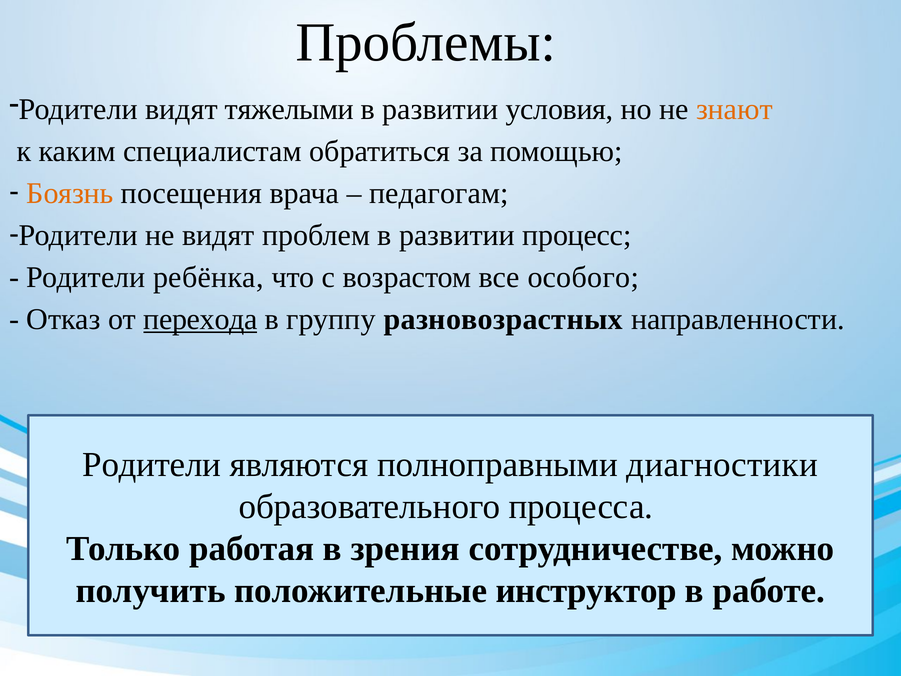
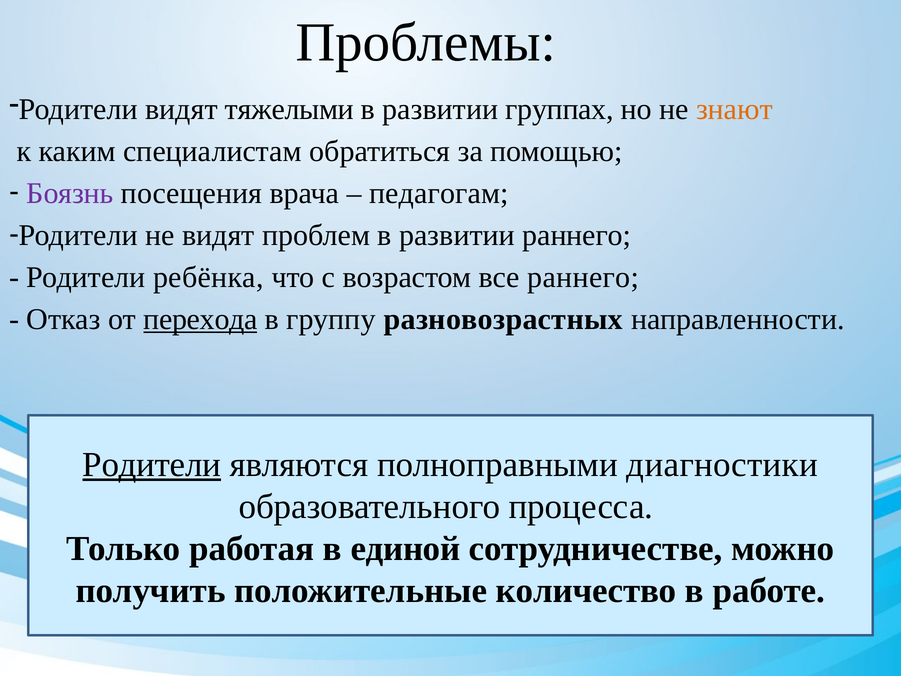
условия: условия -> группах (560, 109)
Боязнь colour: orange -> purple (70, 193)
развитии процесс: процесс -> раннего (577, 235)
все особого: особого -> раннего (583, 277)
Родители underline: none -> present (152, 464)
зрения: зрения -> единой (405, 549)
инструктор: инструктор -> количество (586, 591)
